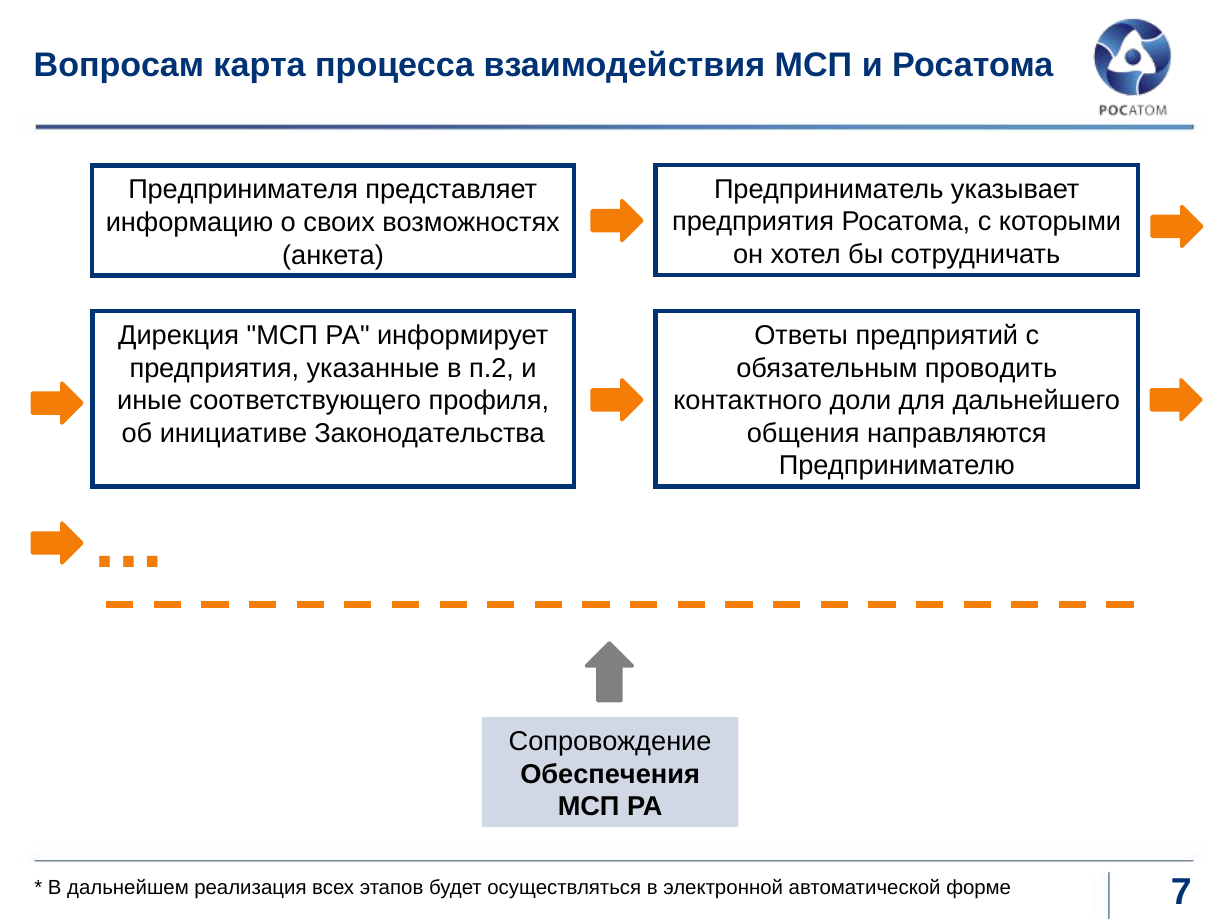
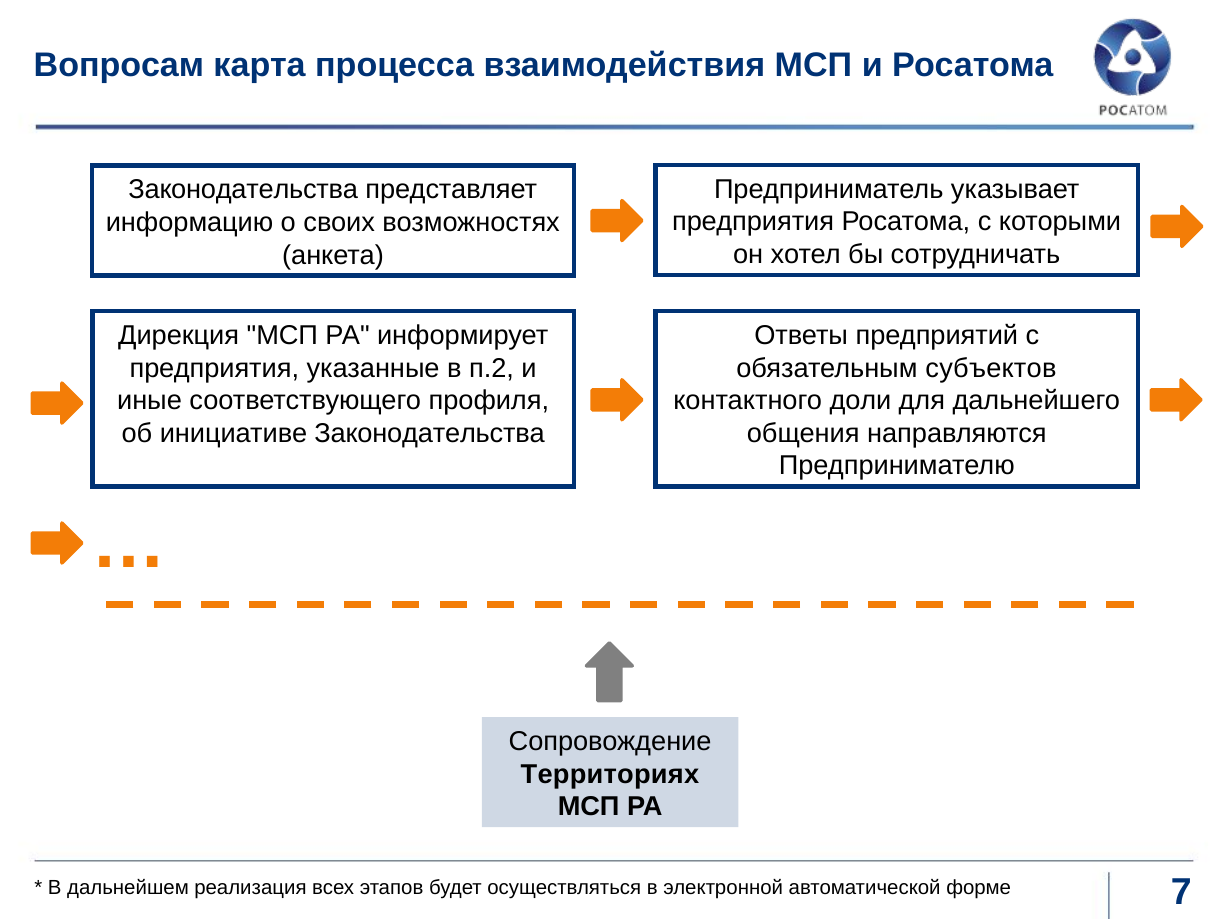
Предпринимателя: Предпринимателя -> Законодательства (243, 190)
проводить: проводить -> субъектов (991, 368)
Обеспечения: Обеспечения -> Территориях (610, 774)
